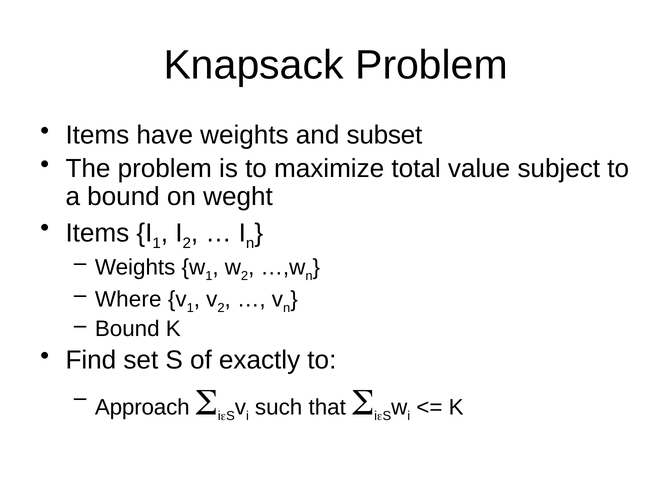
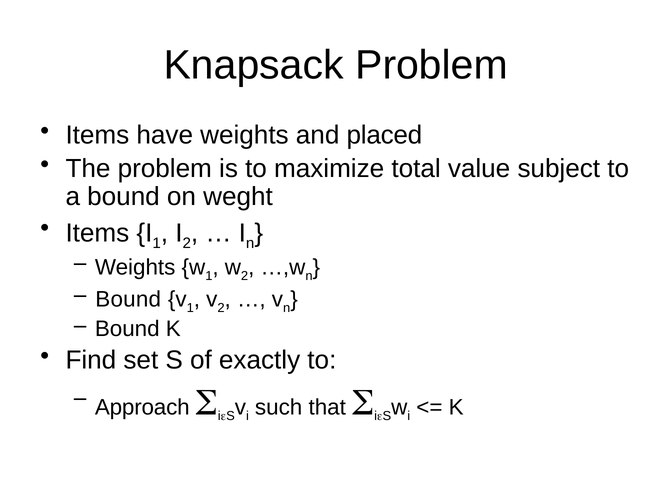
subset: subset -> placed (384, 135)
Where: Where -> Bound (128, 299)
